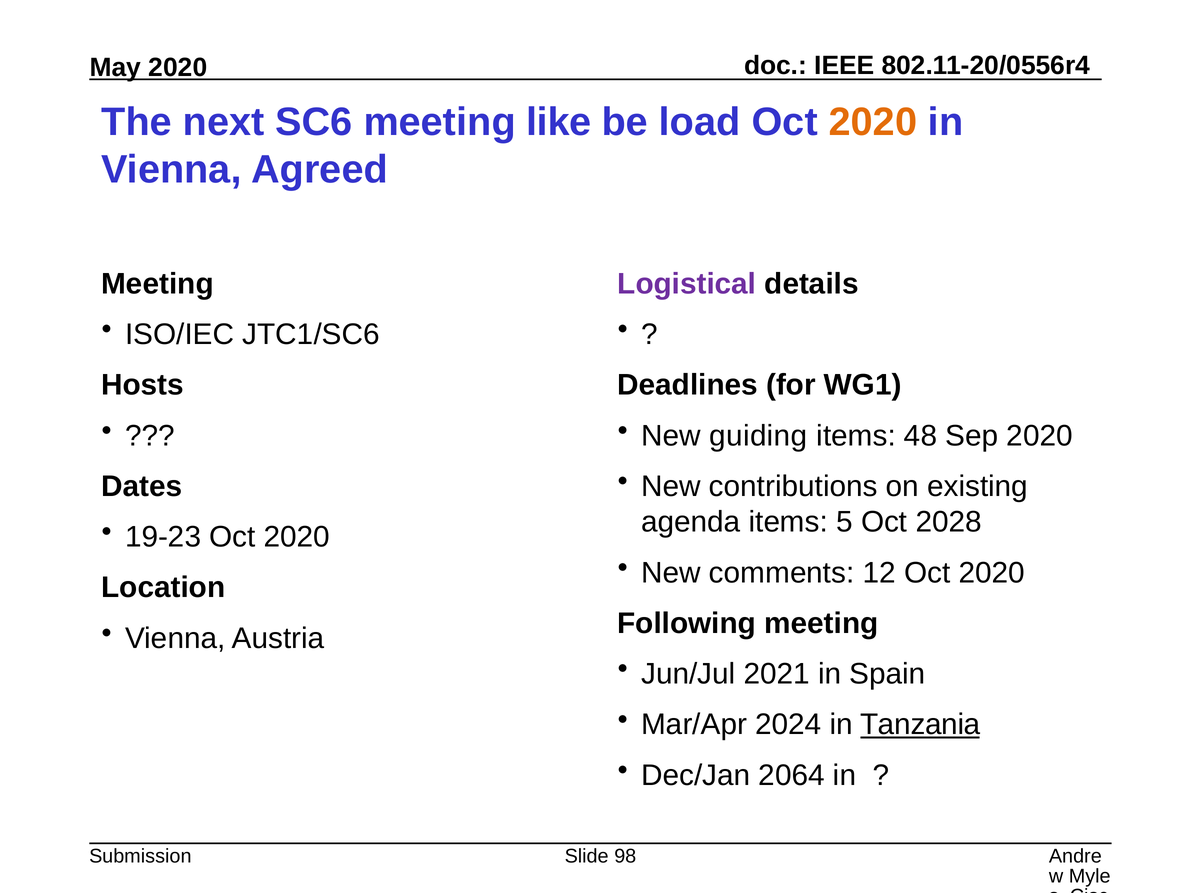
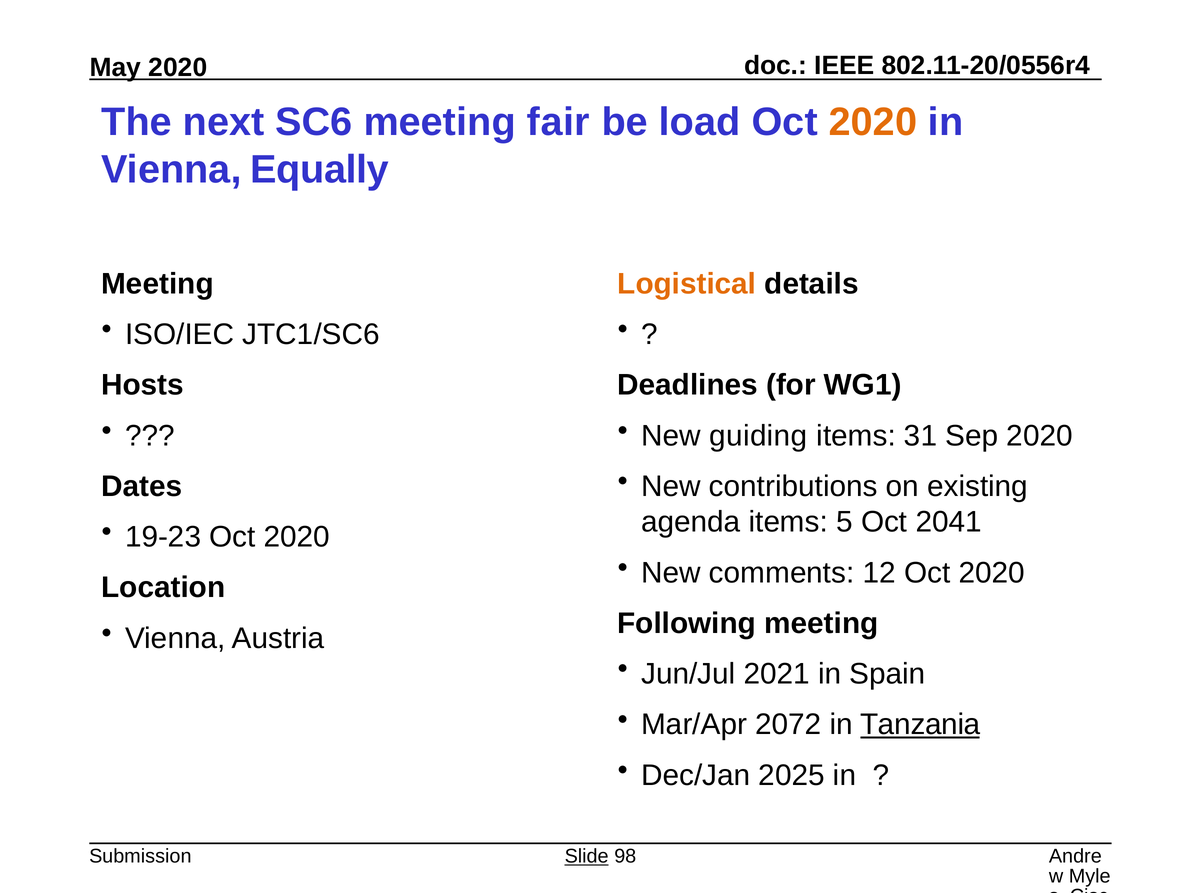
like: like -> fair (558, 122)
Agreed: Agreed -> Equally (320, 170)
Logistical colour: purple -> orange (687, 284)
48: 48 -> 31 (921, 436)
2028: 2028 -> 2041 (949, 522)
2024: 2024 -> 2072 (788, 725)
2064: 2064 -> 2025 (792, 775)
Slide underline: none -> present (587, 857)
